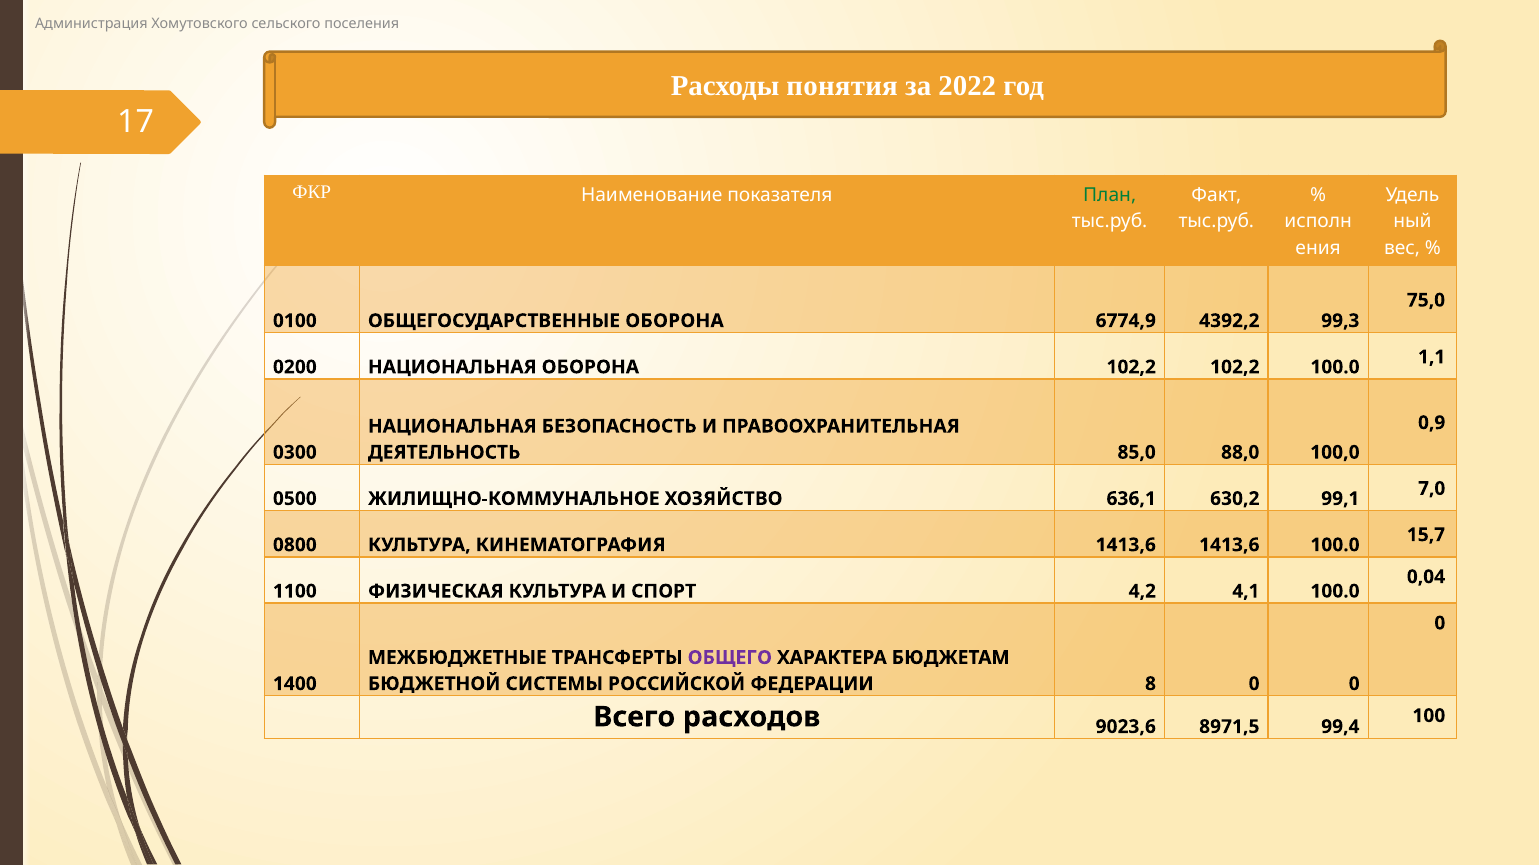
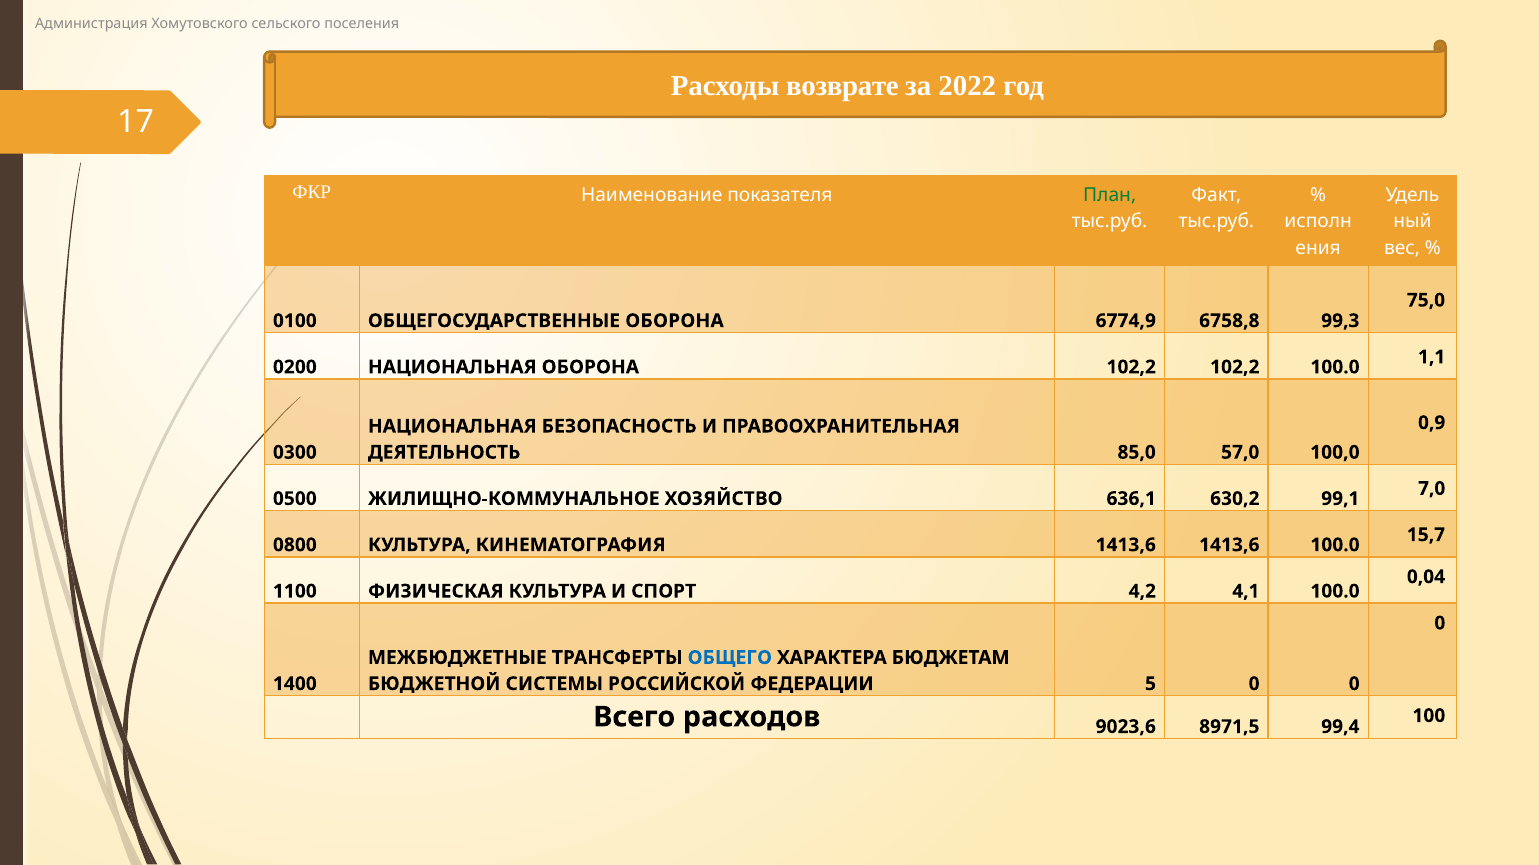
понятия: понятия -> возврате (842, 86)
4392,2: 4392,2 -> 6758,8 (1229, 321)
88,0: 88,0 -> 57,0 (1240, 453)
ОБЩЕГО colour: purple -> blue (730, 658)
8: 8 -> 5 (1151, 684)
